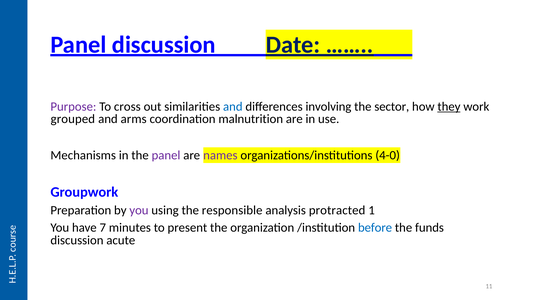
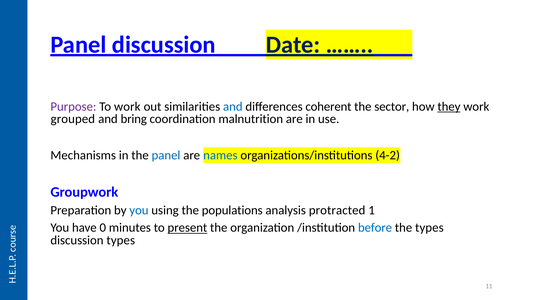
To cross: cross -> work (127, 107)
involving: involving -> coherent (328, 107)
arms: arms -> bring (134, 119)
panel colour: purple -> blue (166, 155)
names colour: purple -> blue (220, 155)
4-0: 4-0 -> 4-2 (388, 155)
you colour: purple -> blue (139, 210)
responsible: responsible -> populations (232, 210)
7: 7 -> 0 (103, 228)
present underline: none -> present (187, 228)
the funds: funds -> types (429, 228)
discussion acute: acute -> types (121, 240)
